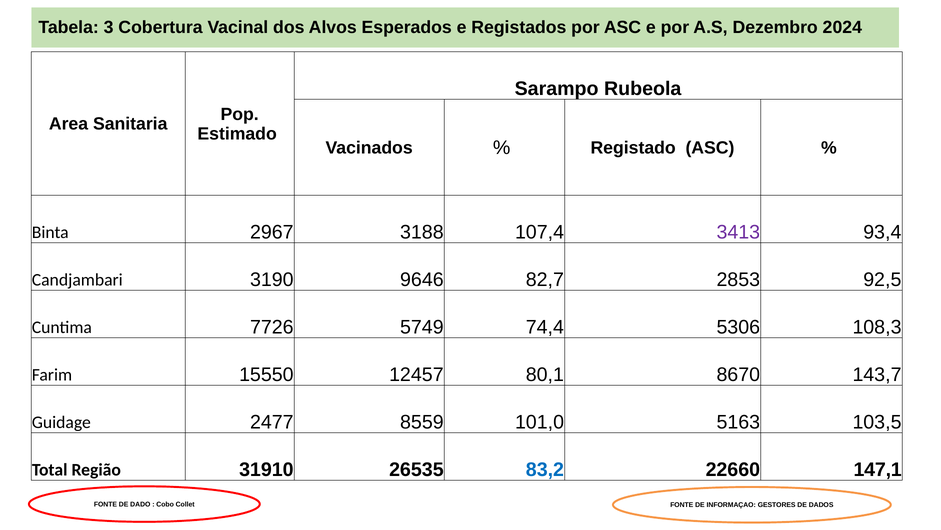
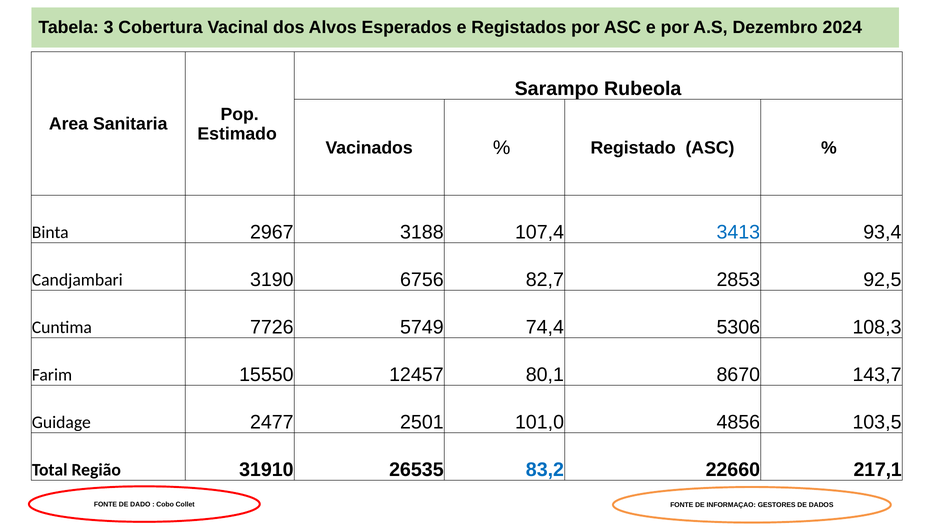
3413 colour: purple -> blue (738, 232)
9646: 9646 -> 6756 (422, 279)
8559: 8559 -> 2501 (422, 422)
5163: 5163 -> 4856 (738, 422)
147,1: 147,1 -> 217,1 (878, 469)
